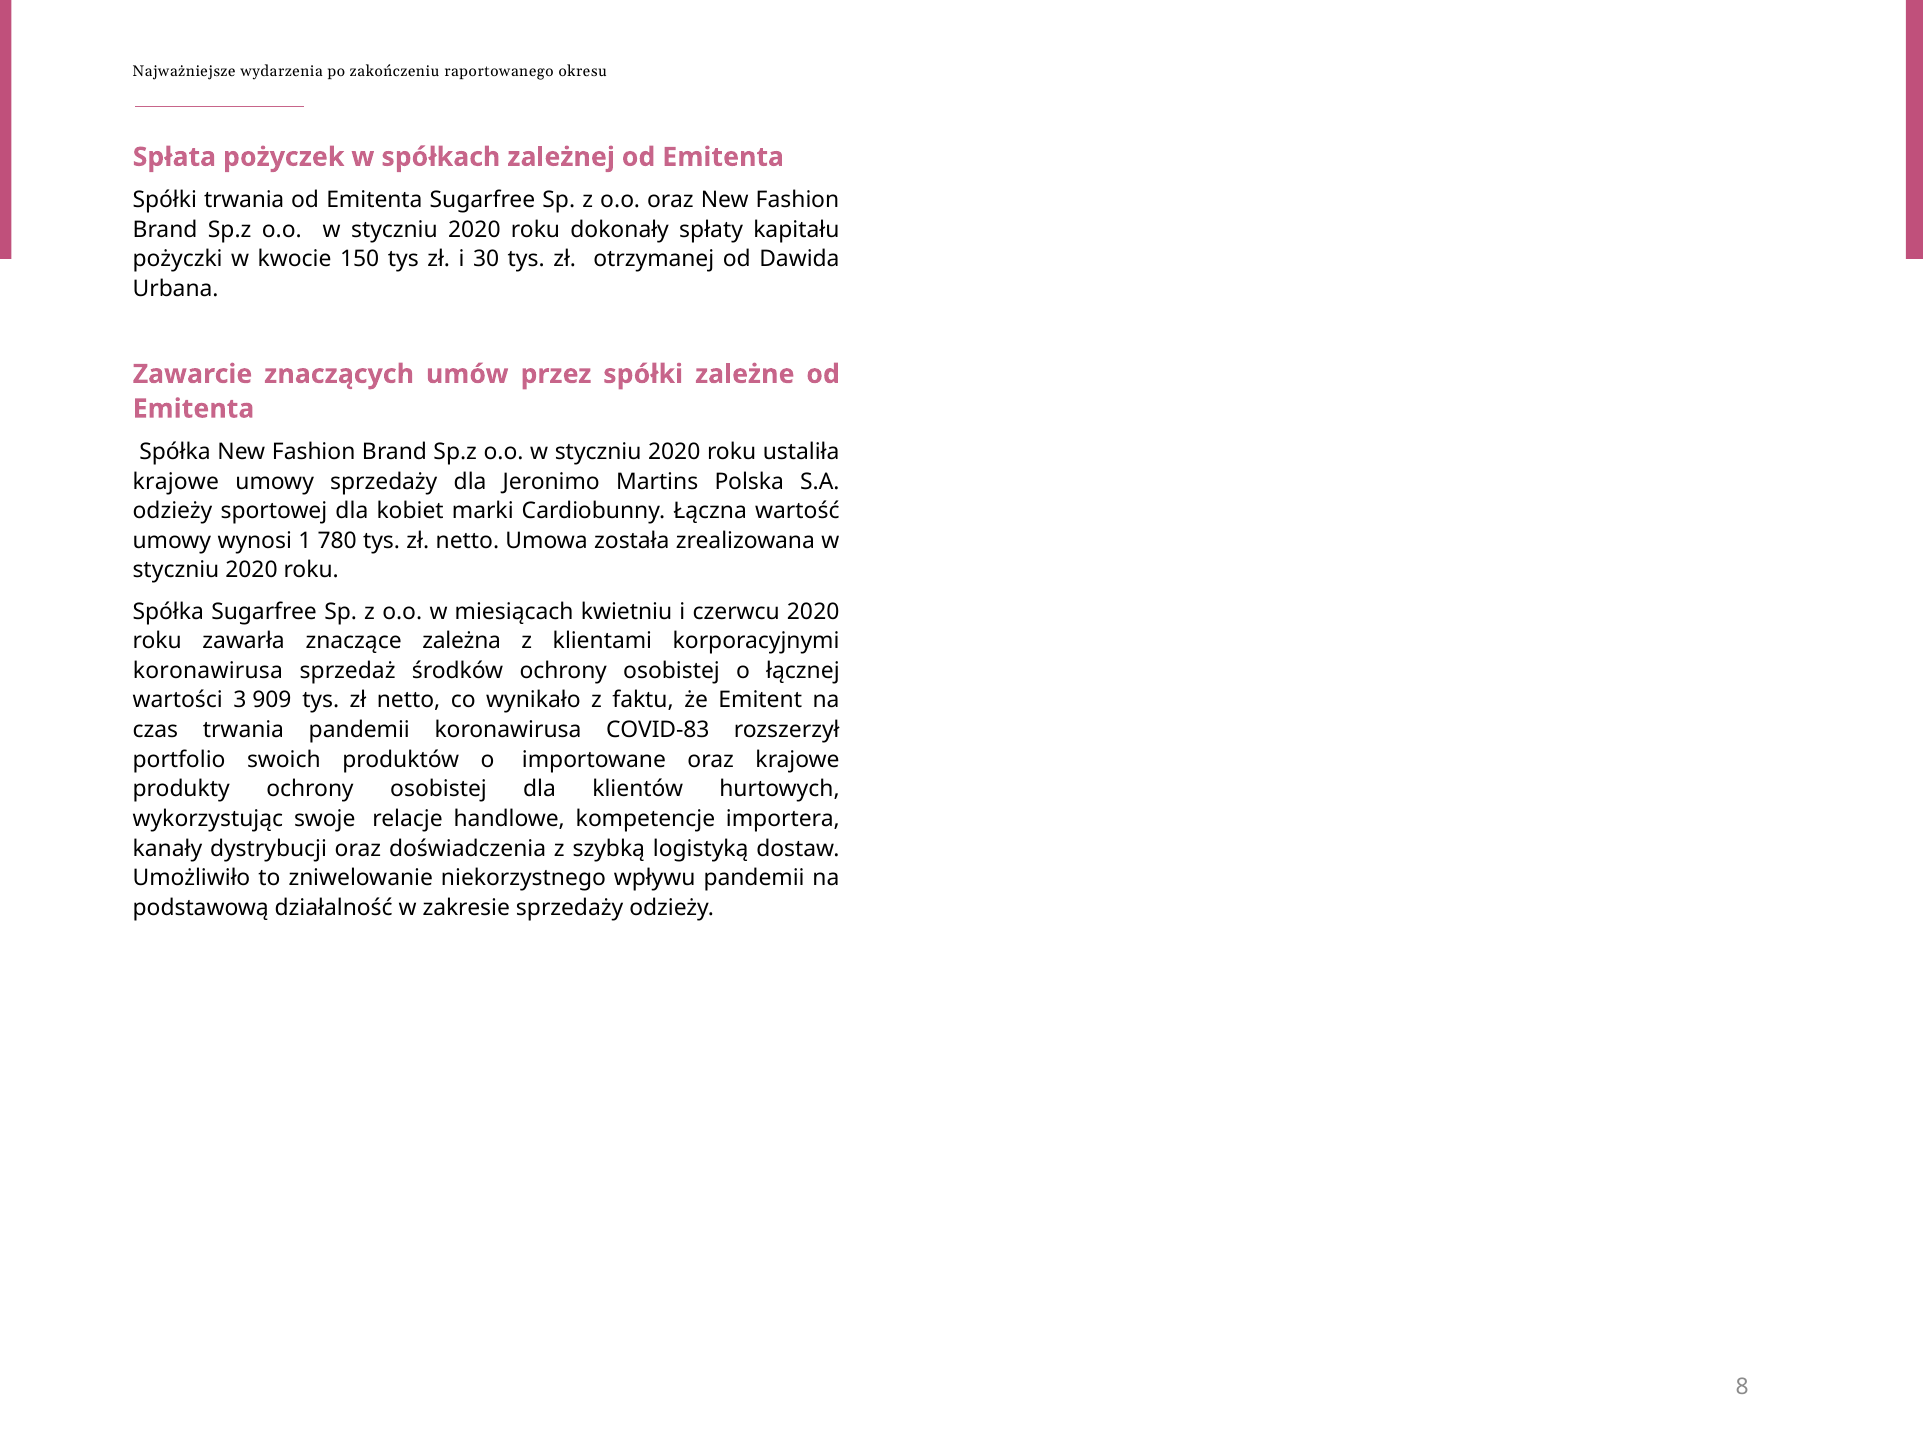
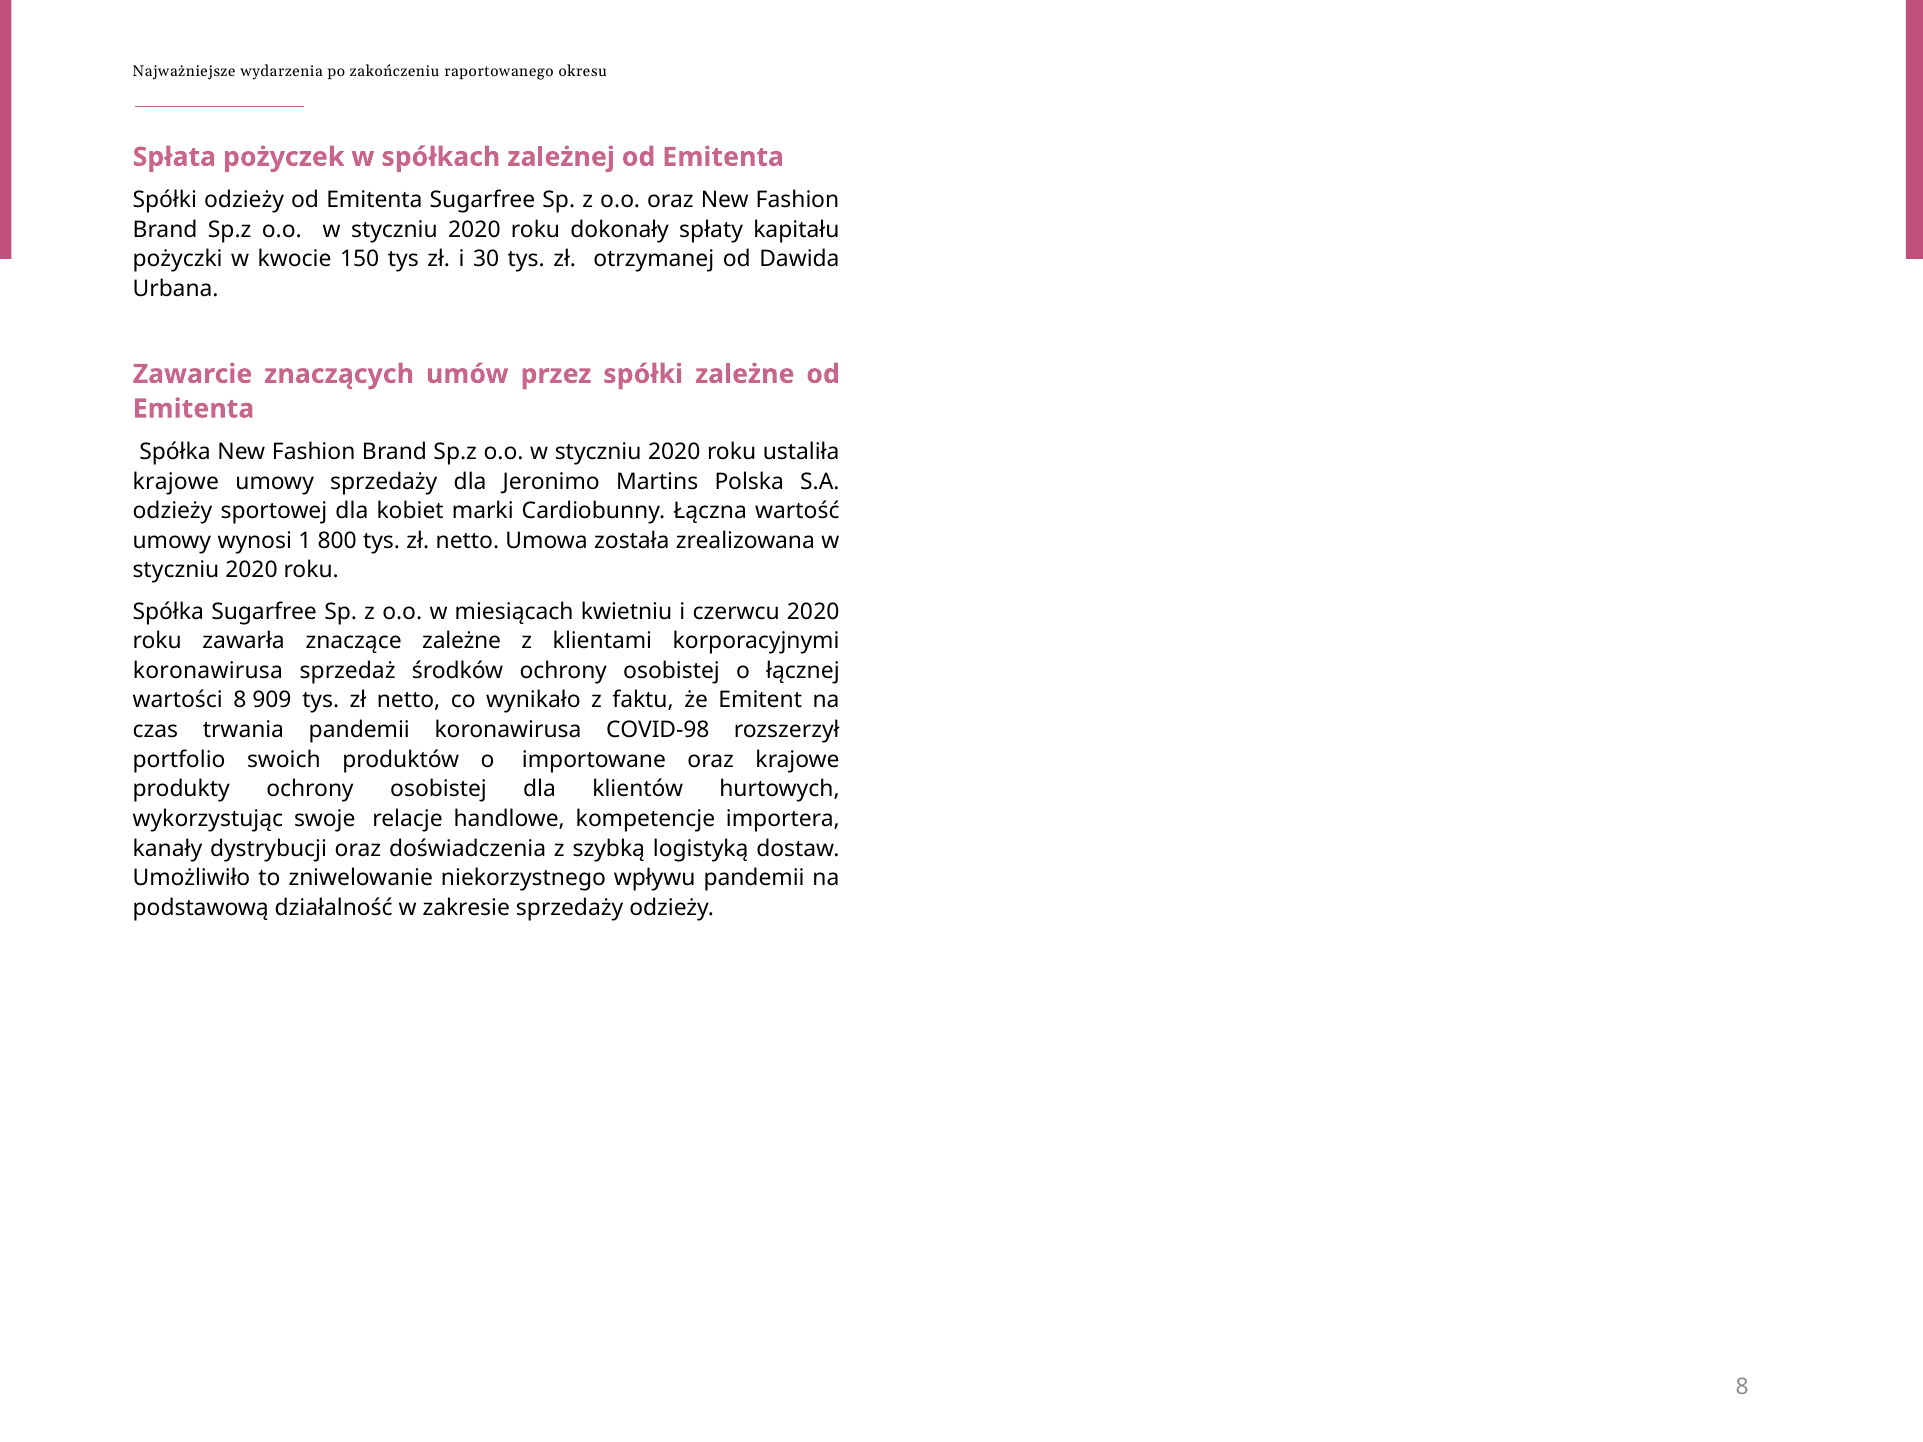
Spółki trwania: trwania -> odzieży (244, 200)
780: 780 -> 800 (337, 541)
znaczące zależna: zależna -> zależne (462, 641)
wartości 3: 3 -> 8 (240, 700)
COVID-83: COVID-83 -> COVID-98 (658, 730)
